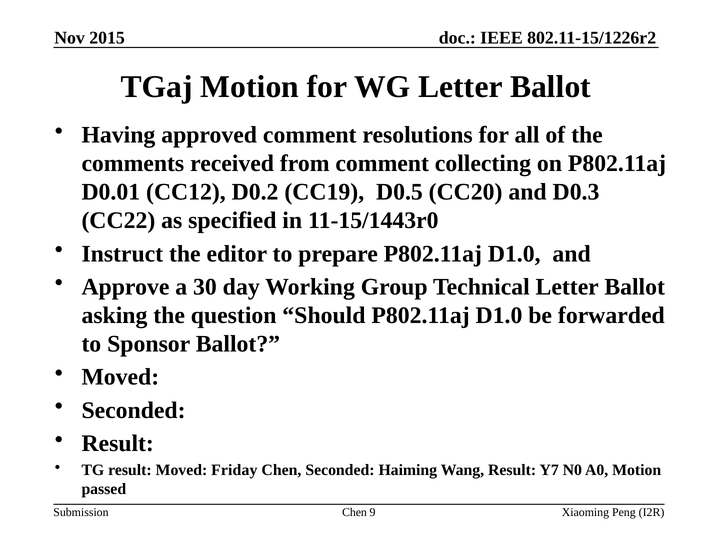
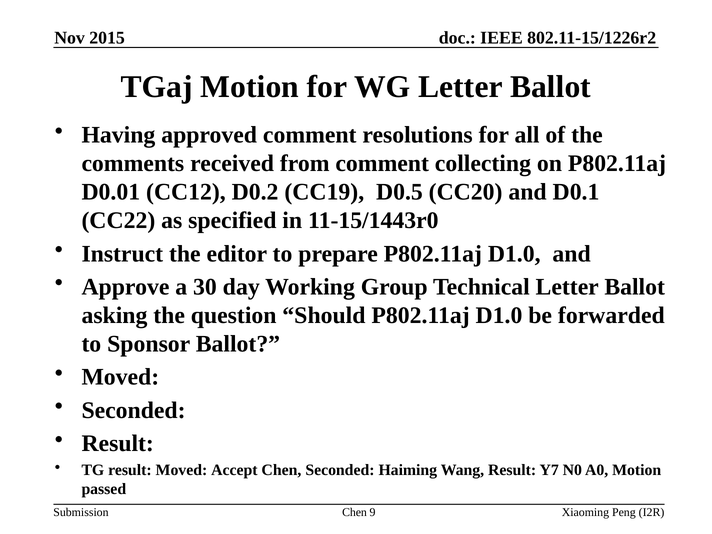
D0.3: D0.3 -> D0.1 (576, 192)
Friday: Friday -> Accept (234, 470)
